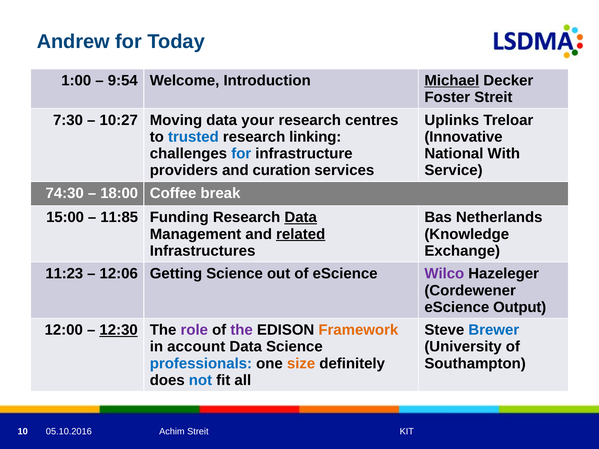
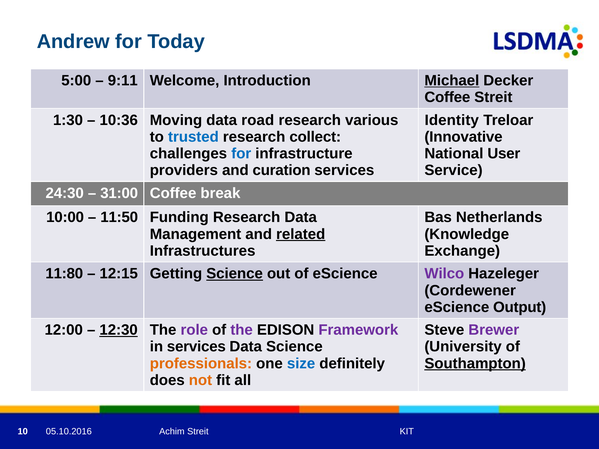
1:00: 1:00 -> 5:00 (76, 81)
9:54: 9:54 -> 9:11 (123, 81)
Foster: Foster -> Coffee (447, 97)
7:30: 7:30 -> 1:30 (68, 120)
10:27: 10:27 -> 10:36 (119, 120)
your: your -> road (258, 120)
centres: centres -> various (372, 120)
Uplinks: Uplinks -> Identity (452, 120)
linking: linking -> collect (315, 137)
With: With -> User (504, 154)
74:30: 74:30 -> 24:30 (65, 193)
18:00: 18:00 -> 31:00 (119, 193)
15:00: 15:00 -> 10:00 (65, 218)
11:85: 11:85 -> 11:50 (119, 218)
Data underline: present -> none (301, 218)
11:23: 11:23 -> 11:80 (64, 274)
12:06: 12:06 -> 12:15 (119, 274)
Science underline: none -> present (235, 274)
Framework colour: orange -> purple (358, 330)
Brewer colour: blue -> purple (494, 330)
in account: account -> services (196, 347)
professionals colour: blue -> orange (201, 364)
size colour: orange -> blue (301, 364)
Southampton underline: none -> present (475, 364)
not colour: blue -> orange (200, 380)
